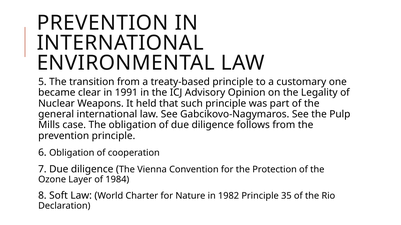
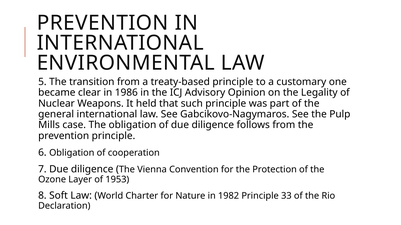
1991: 1991 -> 1986 (126, 93)
1984: 1984 -> 1953 (117, 180)
35: 35 -> 33 (286, 196)
